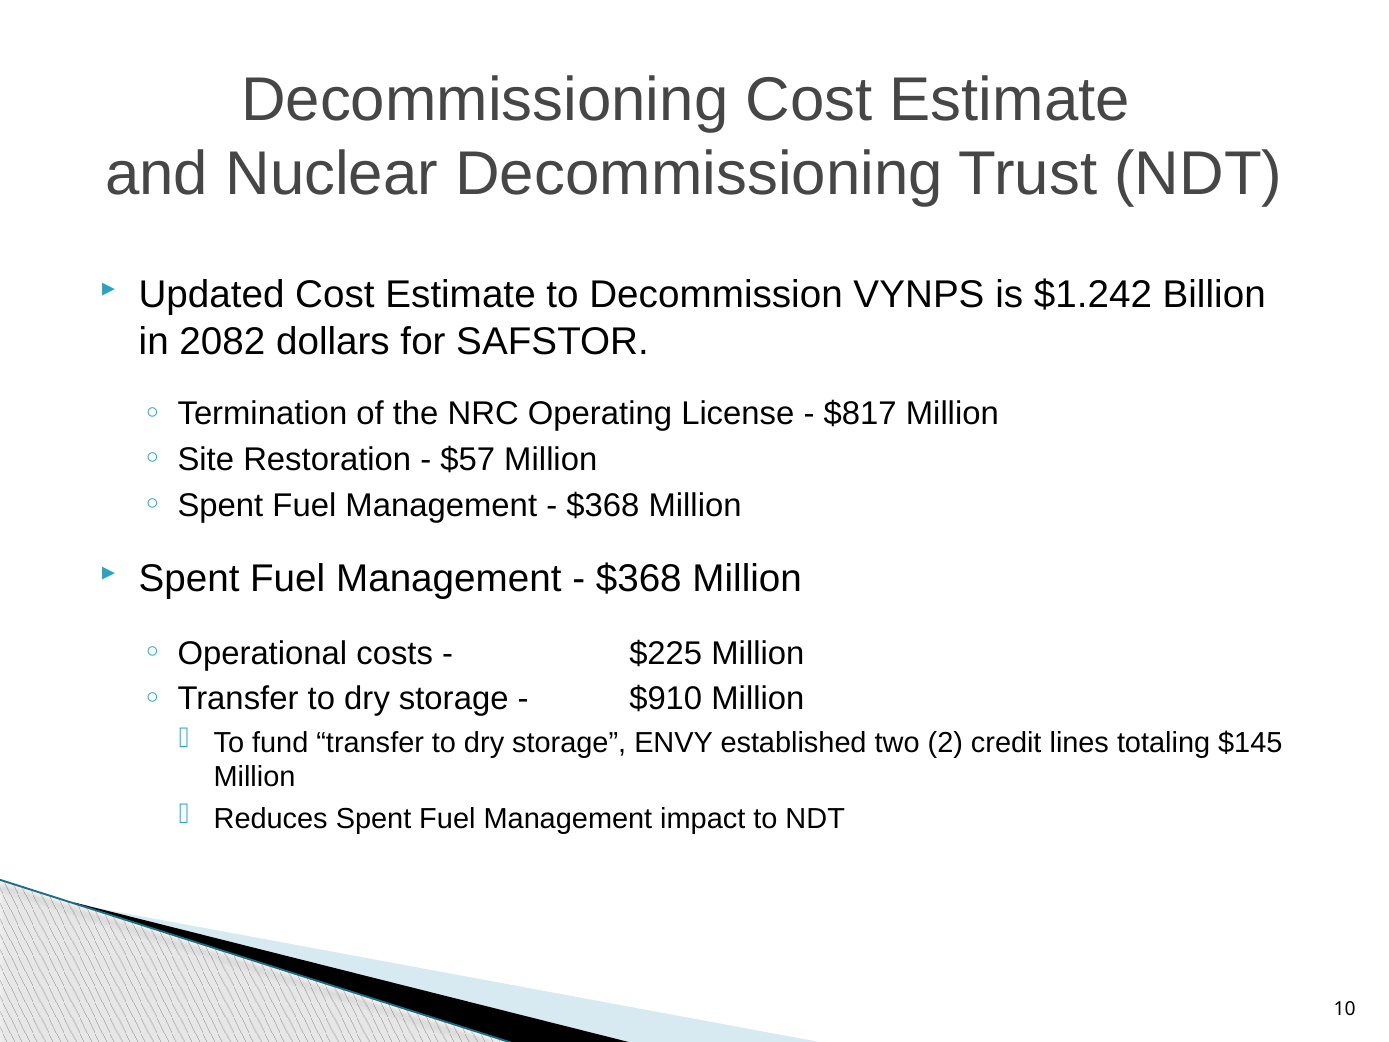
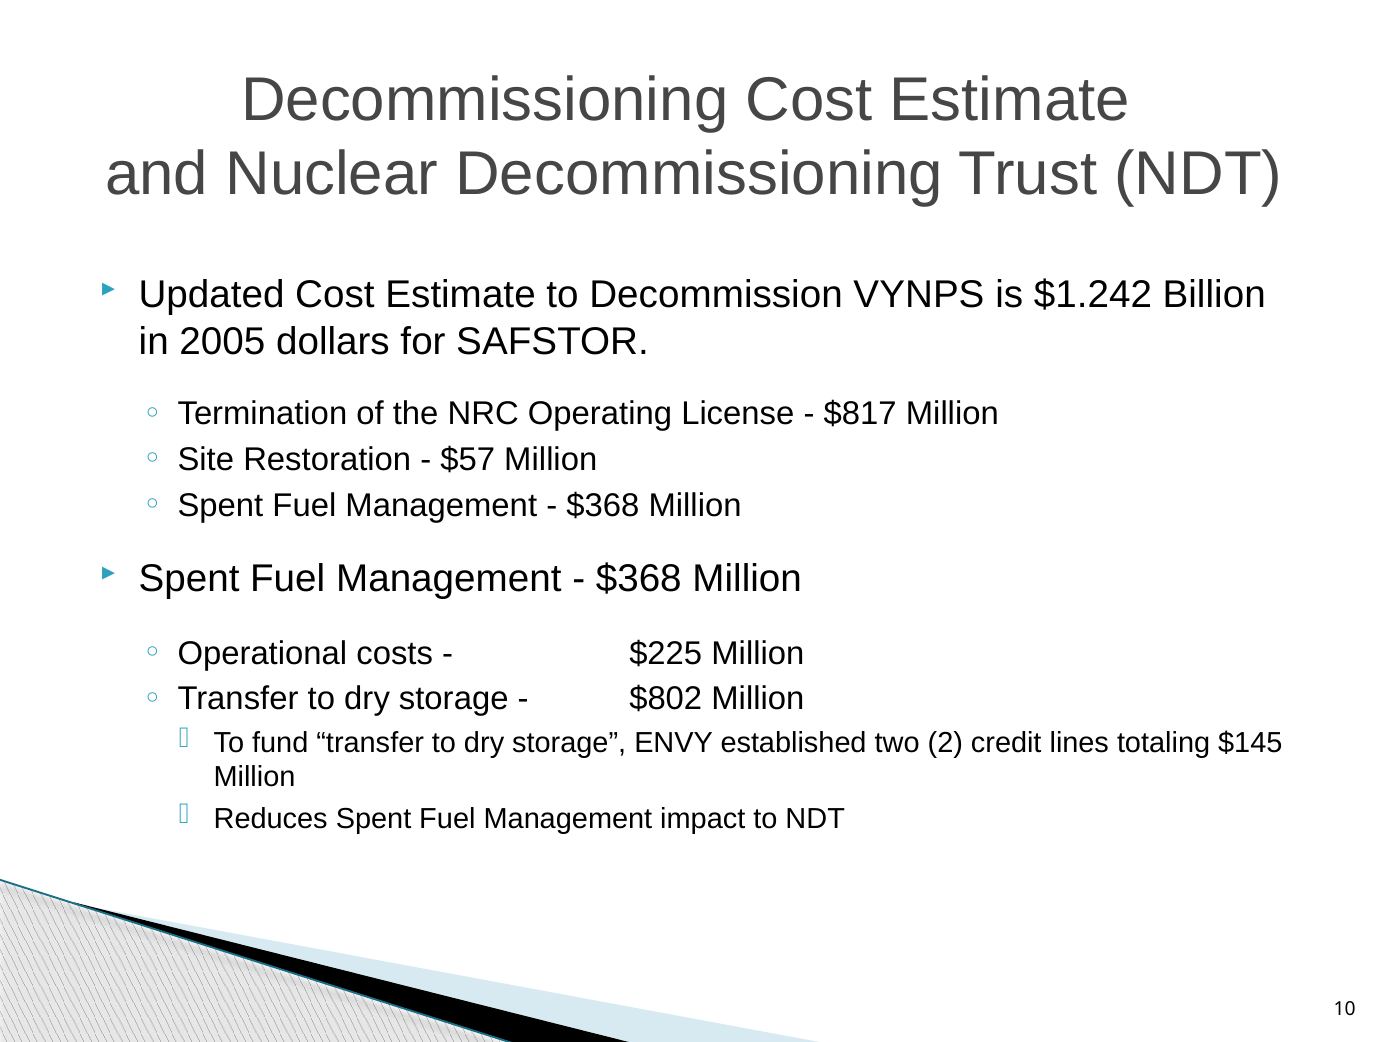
2082: 2082 -> 2005 (222, 341)
$910: $910 -> $802 (666, 699)
